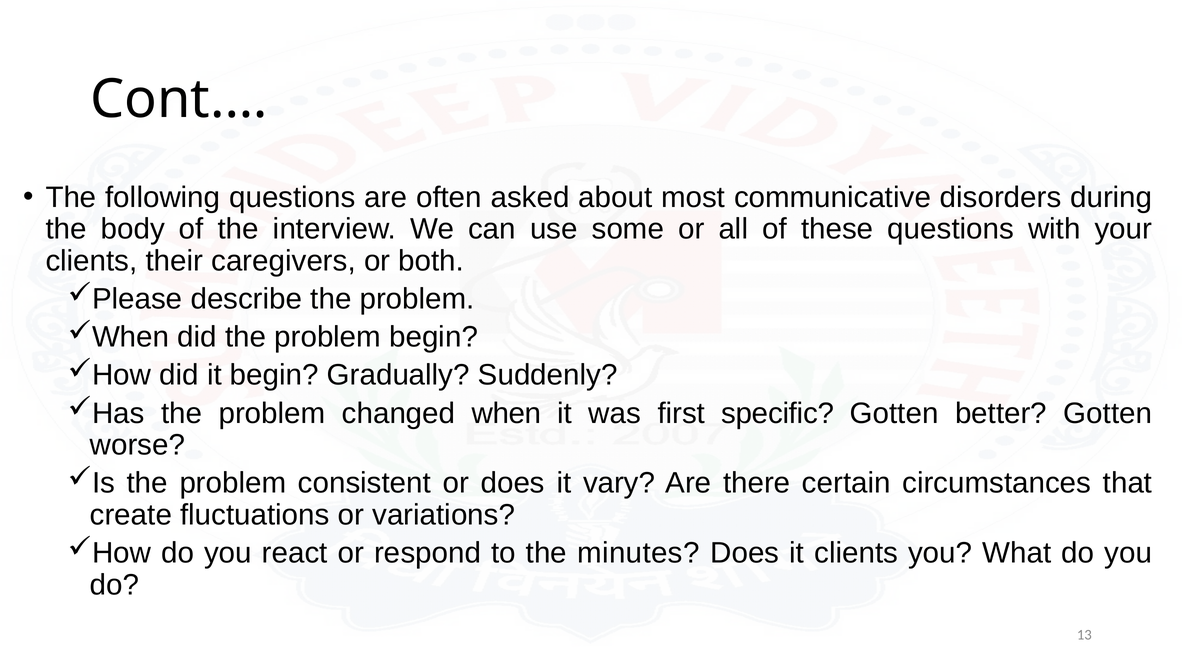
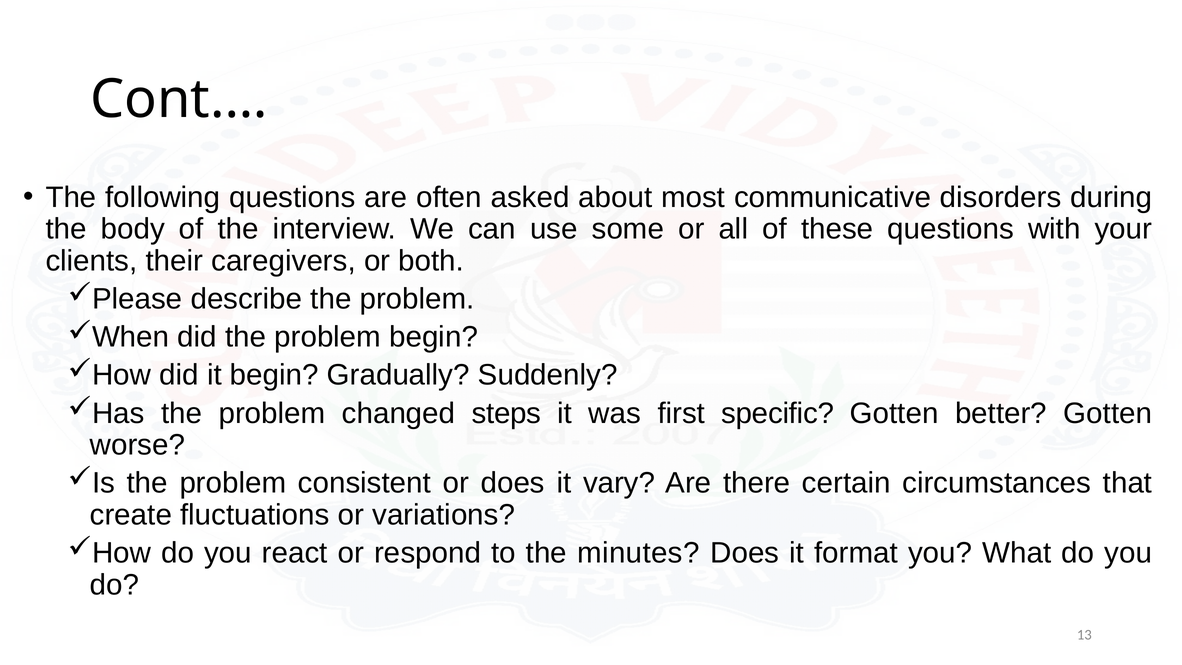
when: when -> steps (506, 413)
it clients: clients -> format (856, 553)
